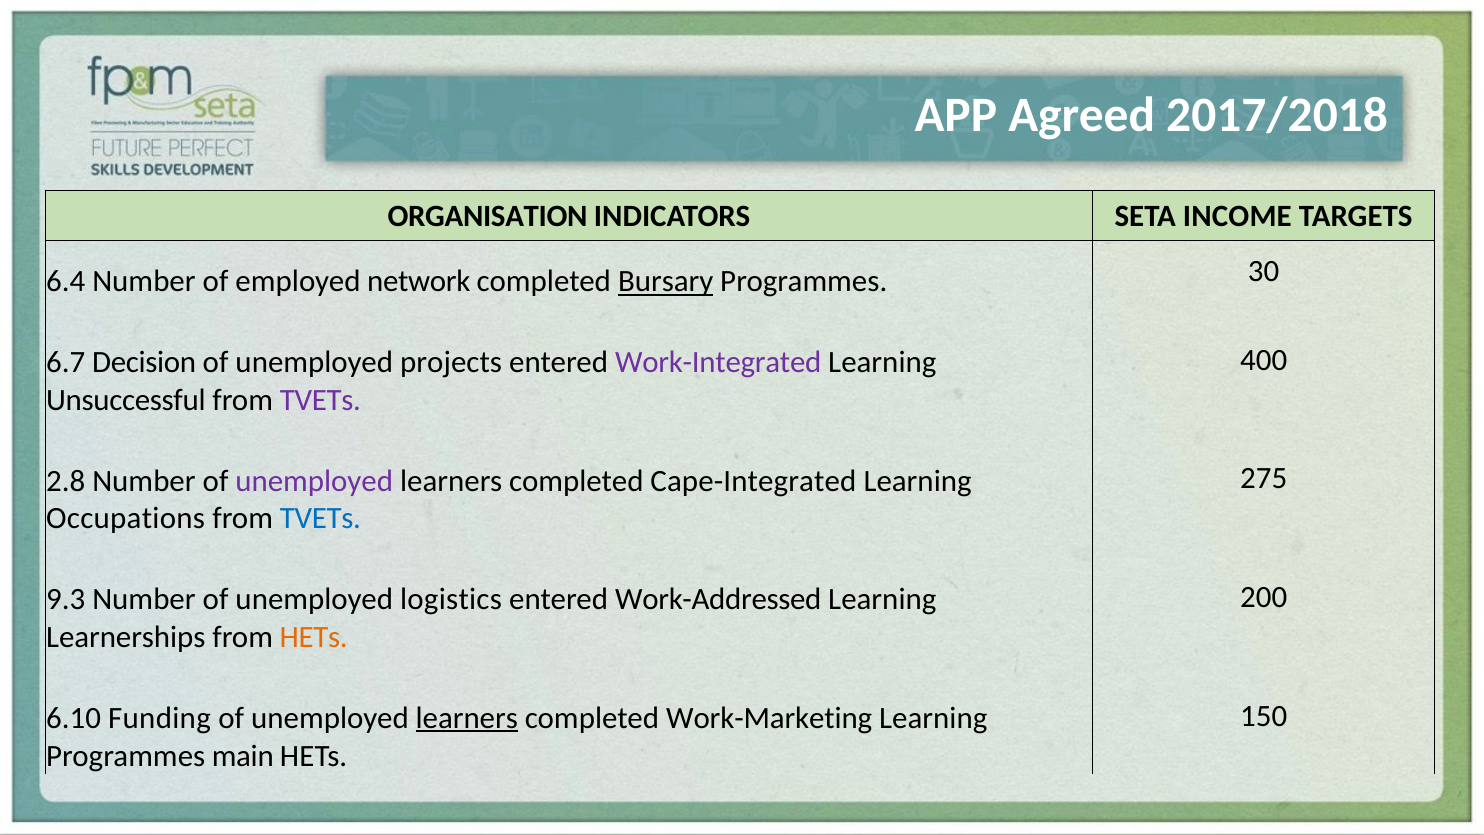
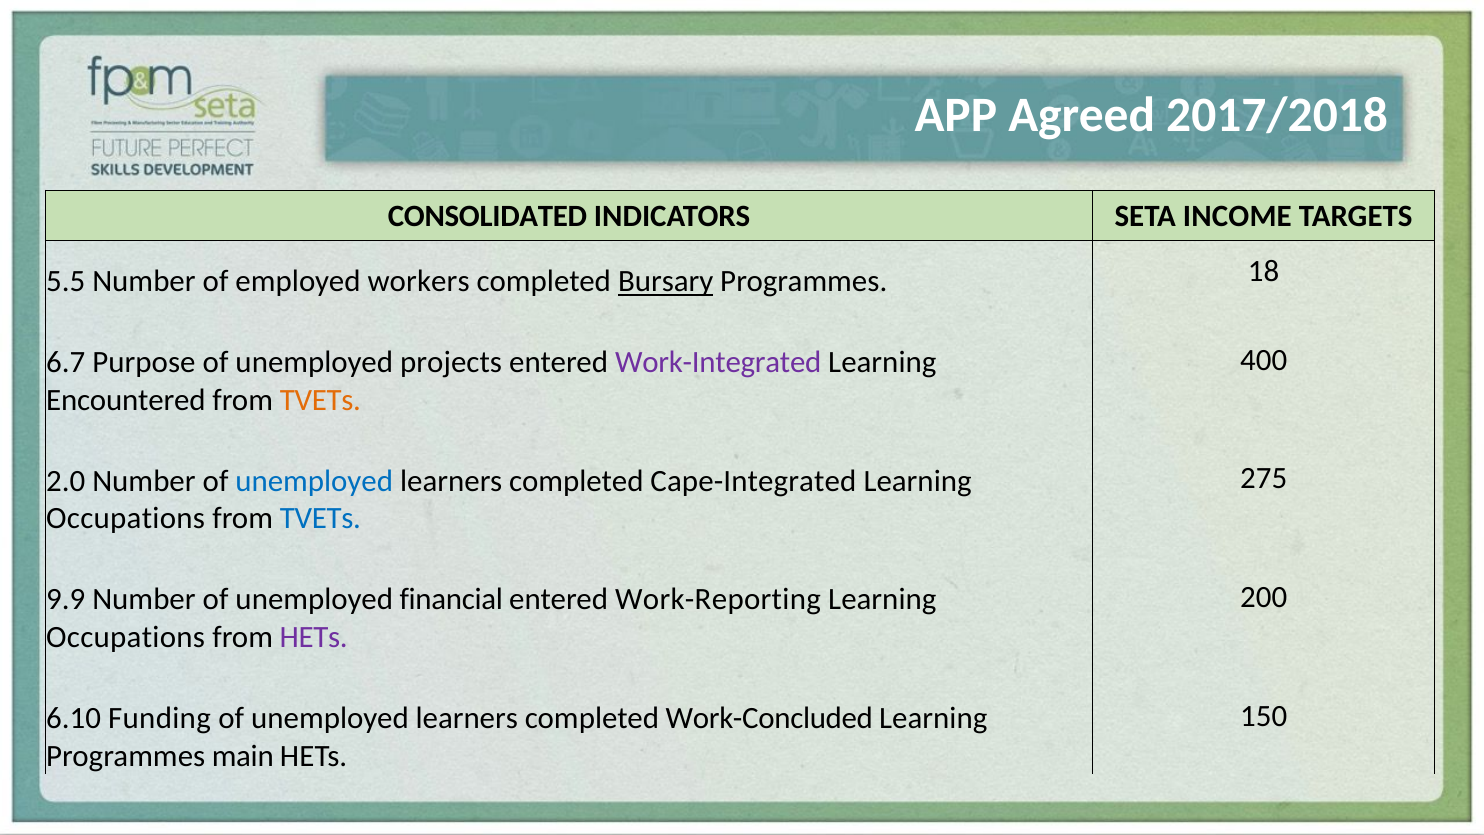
ORGANISATION: ORGANISATION -> CONSOLIDATED (488, 216)
6.4: 6.4 -> 5.5 (66, 282)
network: network -> workers (419, 282)
30: 30 -> 18 (1264, 271)
Decision: Decision -> Purpose (144, 362)
Unsuccessful: Unsuccessful -> Encountered (126, 400)
TVETs colour: purple -> orange (320, 400)
2.8: 2.8 -> 2.0 (66, 481)
unemployed colour: purple -> blue (314, 481)
9.3: 9.3 -> 9.9 (66, 599)
logistics: logistics -> financial (451, 599)
Work-Addressed: Work-Addressed -> Work-Reporting (718, 599)
Learnerships: Learnerships -> Occupations (126, 637)
HETs colour: orange -> purple (314, 637)
learners underline: present -> none (467, 718)
Work-Marketing: Work-Marketing -> Work-Concluded (769, 718)
